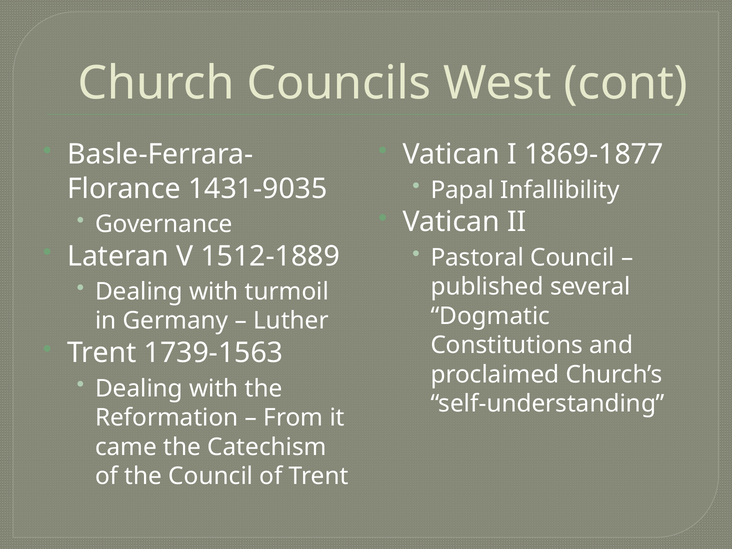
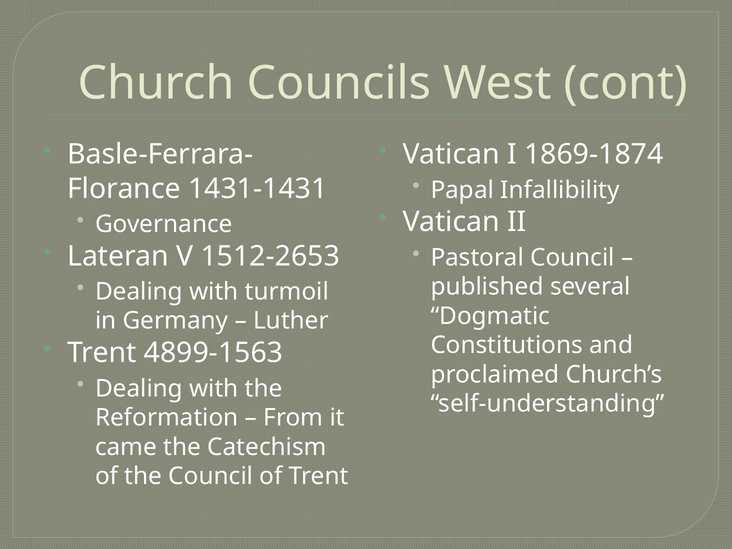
1869-1877: 1869-1877 -> 1869-1874 (594, 154)
1431-9035: 1431-9035 -> 1431-1431 (258, 189)
1512-1889: 1512-1889 -> 1512-2653 (270, 256)
1739-1563: 1739-1563 -> 4899-1563 (214, 353)
